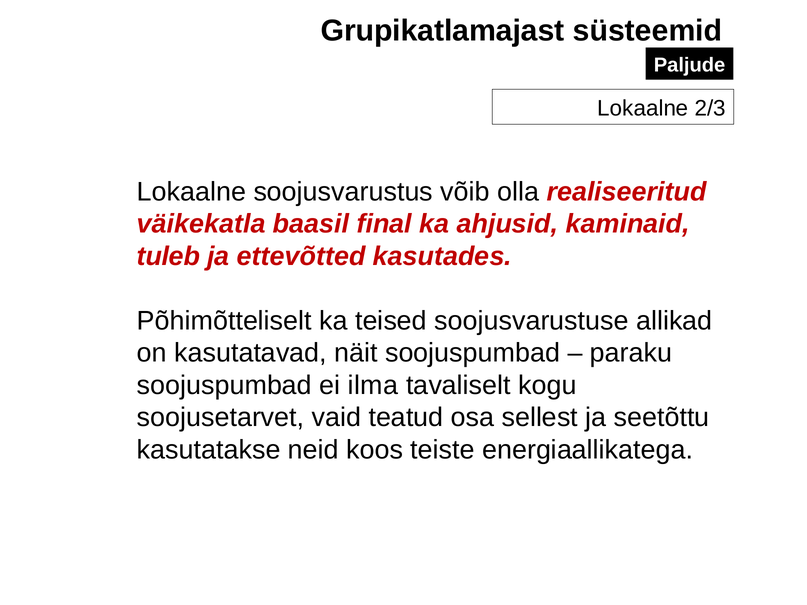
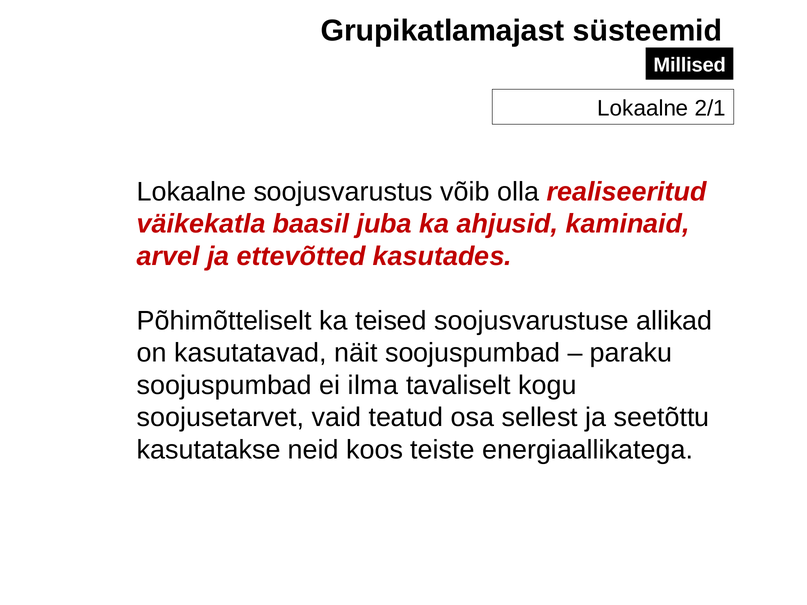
Paljude: Paljude -> Millised (690, 65)
2/3: 2/3 -> 2/1 (710, 108)
final: final -> juba (384, 224)
tuleb: tuleb -> arvel (168, 256)
